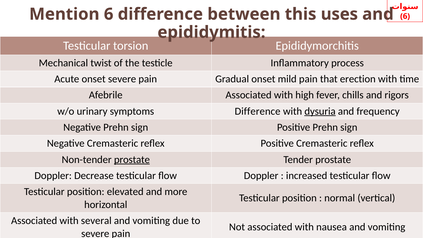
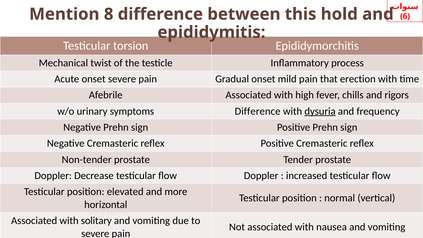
Mention 6: 6 -> 8 (109, 14)
uses: uses -> hold (339, 14)
prostate underline: present -> none (132, 159)
several: several -> solitary (96, 221)
